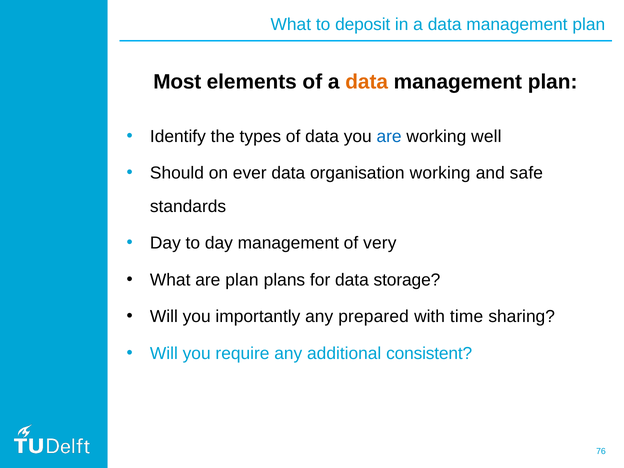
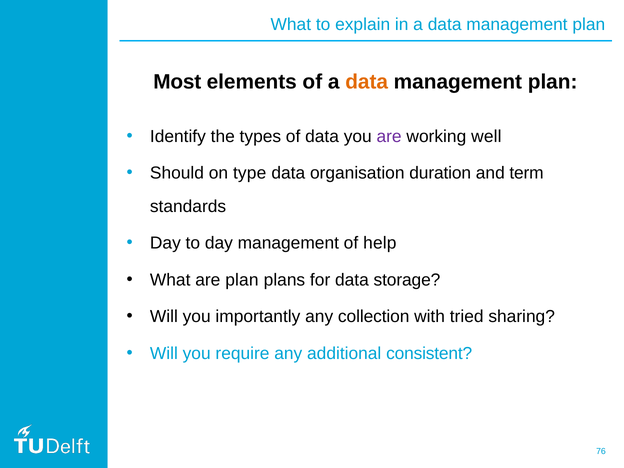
deposit: deposit -> explain (363, 24)
are colour: blue -> purple (389, 136)
ever: ever -> type (250, 173)
organisation working: working -> duration (440, 173)
safe: safe -> term (527, 173)
very: very -> help (380, 243)
prepared: prepared -> collection (374, 317)
time: time -> tried (467, 317)
